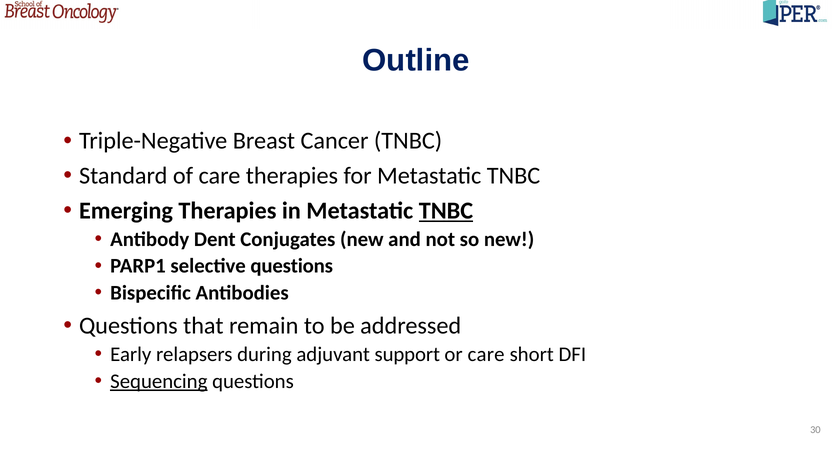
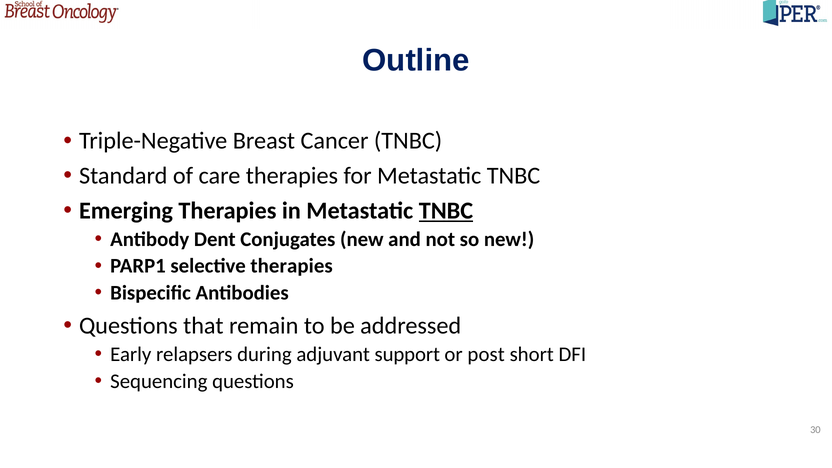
selective questions: questions -> therapies (292, 266)
or care: care -> post (486, 354)
Sequencing underline: present -> none (159, 381)
